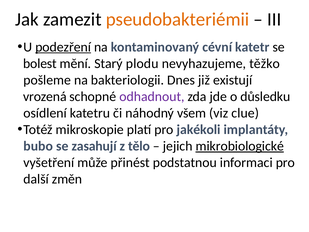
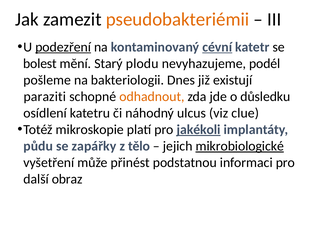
cévní underline: none -> present (217, 47)
těžko: těžko -> podél (265, 63)
vrozená: vrozená -> paraziti (45, 96)
odhadnout colour: purple -> orange (152, 96)
všem: všem -> ulcus (192, 113)
jakékoli underline: none -> present (199, 129)
bubo: bubo -> půdu (38, 146)
zasahují: zasahují -> zapářky (94, 146)
změn: změn -> obraz (67, 179)
